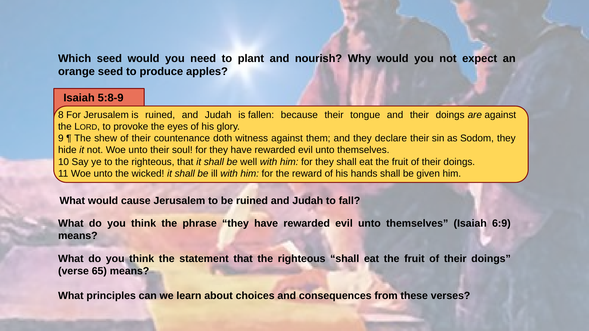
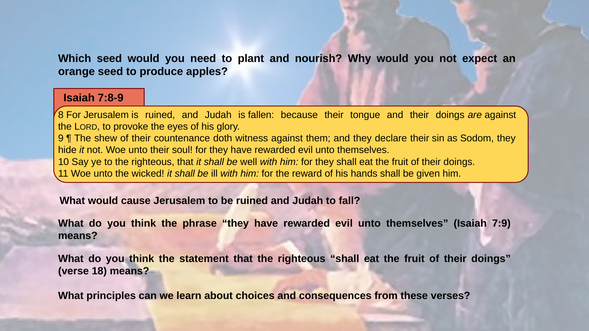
5:8-9: 5:8-9 -> 7:8-9 (111, 98)
6:9: 6:9 -> 7:9 (501, 224)
65: 65 -> 18 (99, 271)
